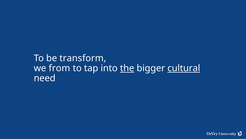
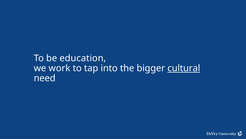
transform: transform -> education (83, 58)
from: from -> work (59, 68)
the underline: present -> none (127, 68)
